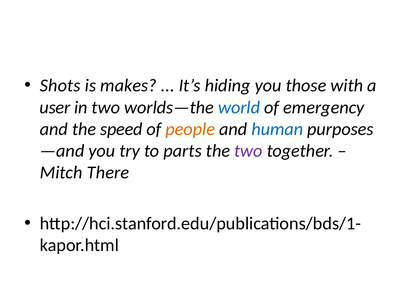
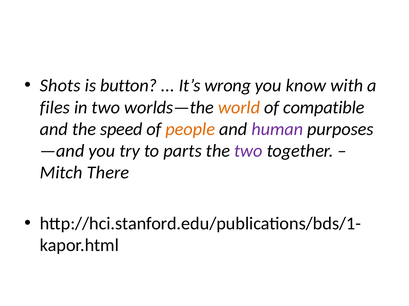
makes: makes -> button (129, 86)
hiding: hiding -> wrong (228, 86)
those: those -> know (306, 86)
user: user -> files (55, 108)
world colour: blue -> orange (239, 108)
emergency: emergency -> compatible (324, 108)
human colour: blue -> purple (277, 129)
